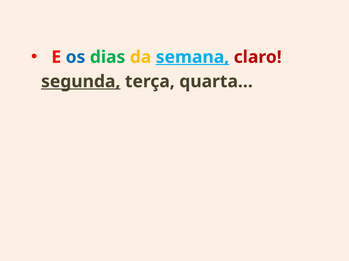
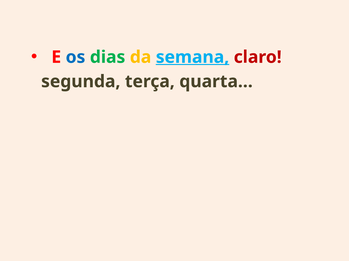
segunda underline: present -> none (81, 82)
